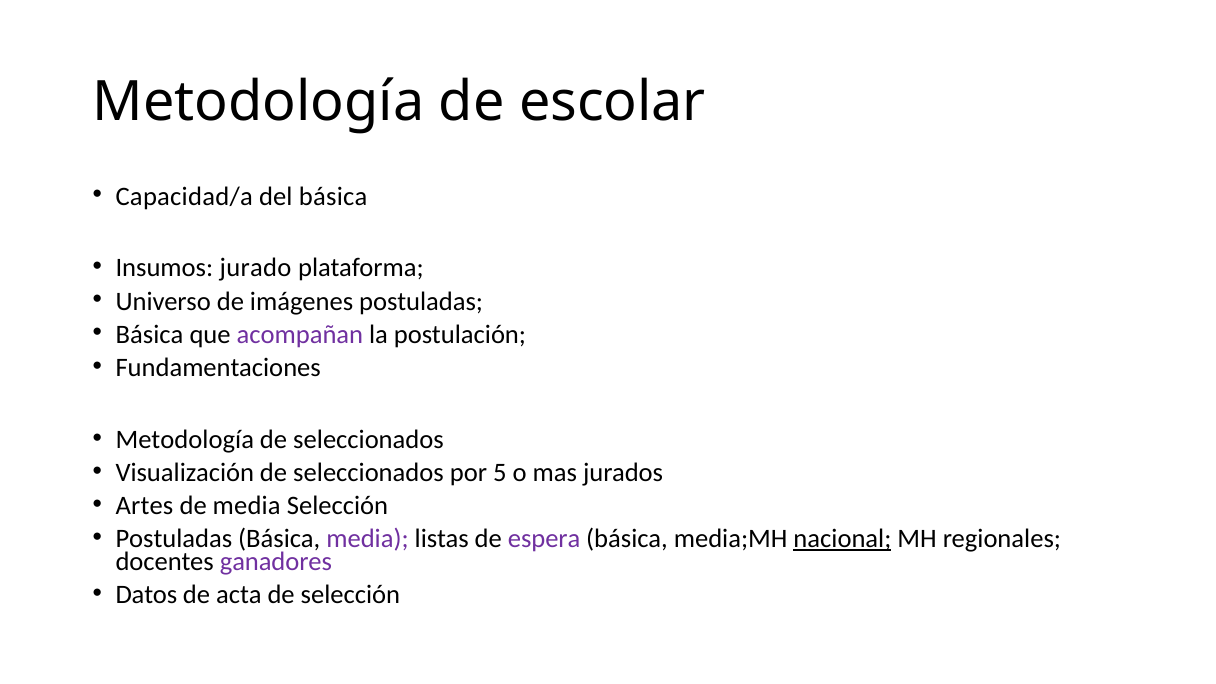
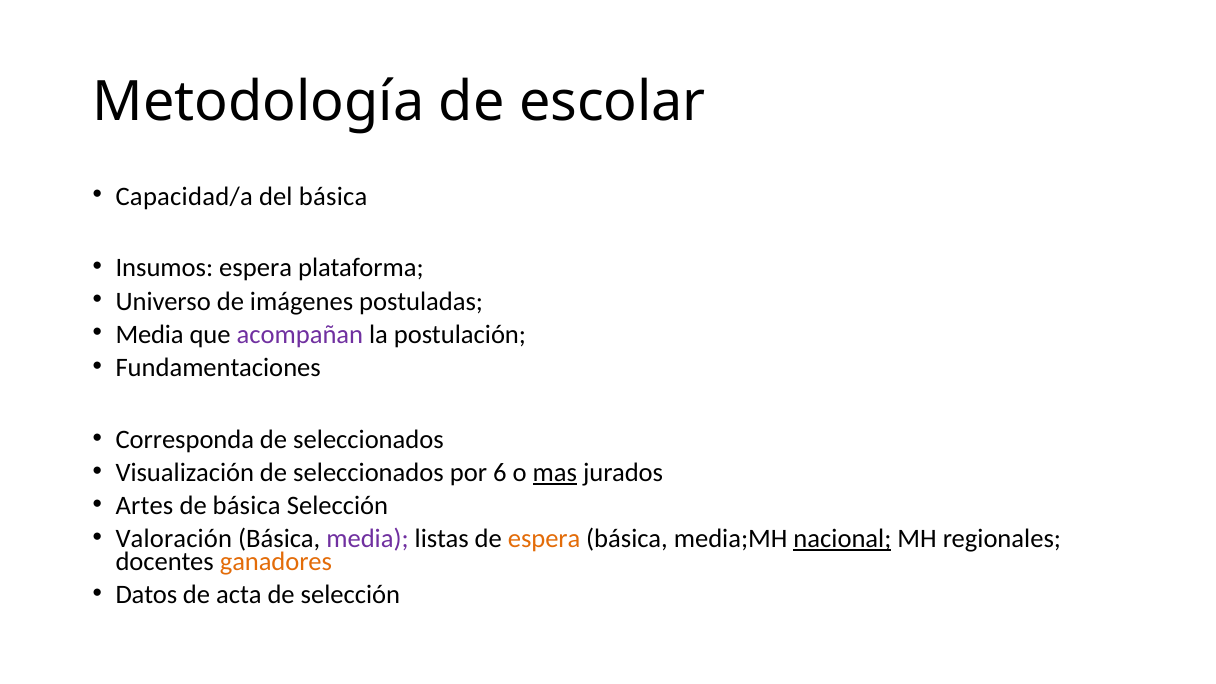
Insumos jurado: jurado -> espera (256, 268)
Básica: Básica -> Media (150, 334)
Metodología: Metodología -> Corresponda (185, 439)
5: 5 -> 6 (500, 473)
mas underline: none -> present (555, 473)
de media: media -> básica (247, 506)
Postuladas: Postuladas -> Valoración (174, 539)
espera colour: purple -> orange (544, 539)
ganadores colour: purple -> orange (276, 562)
